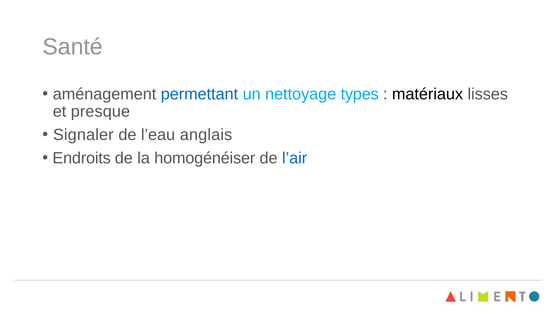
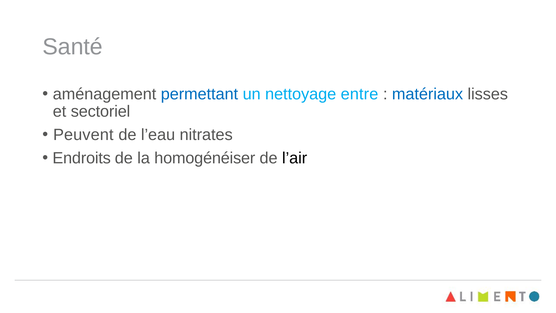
types: types -> entre (359, 94)
matériaux colour: black -> blue (428, 94)
presque: presque -> sectoriel (101, 111)
Signaler: Signaler -> Peuvent (83, 135)
anglais: anglais -> nitrates (206, 135)
l’air colour: blue -> black (295, 158)
